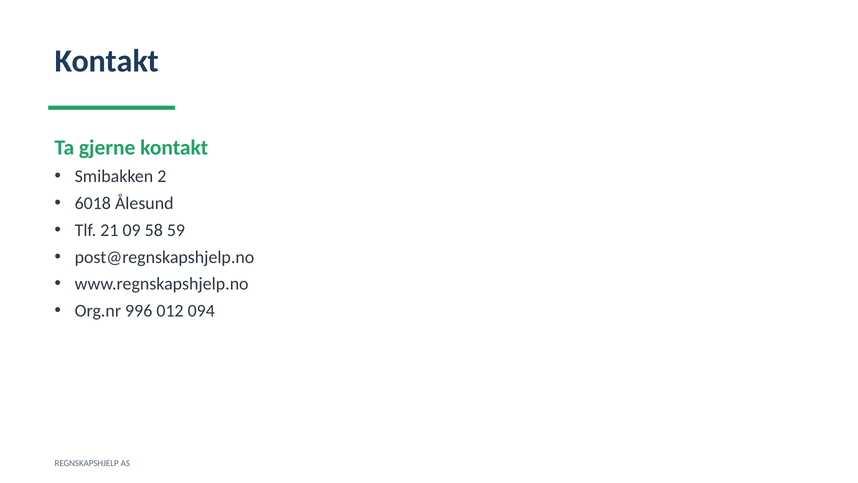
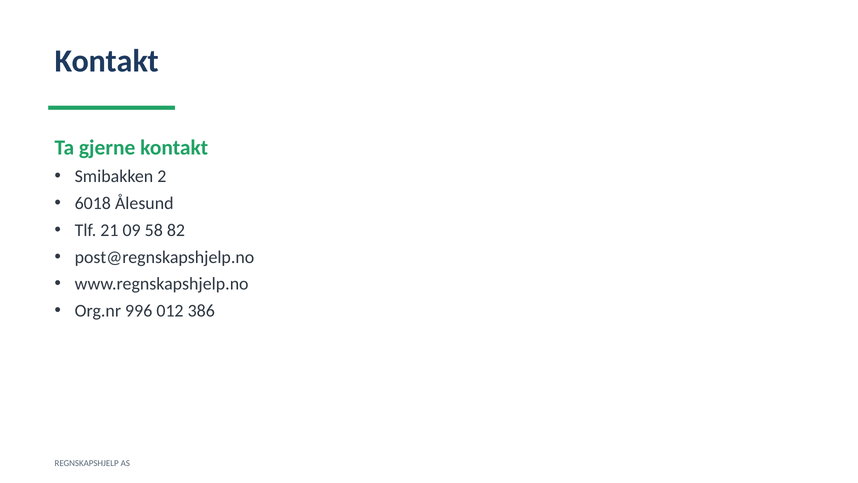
59: 59 -> 82 (176, 230)
094: 094 -> 386 (201, 311)
